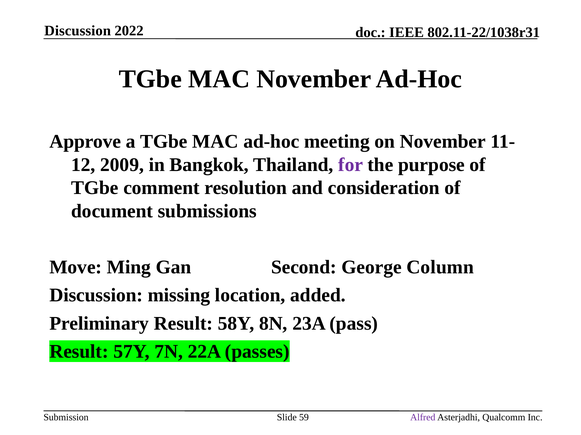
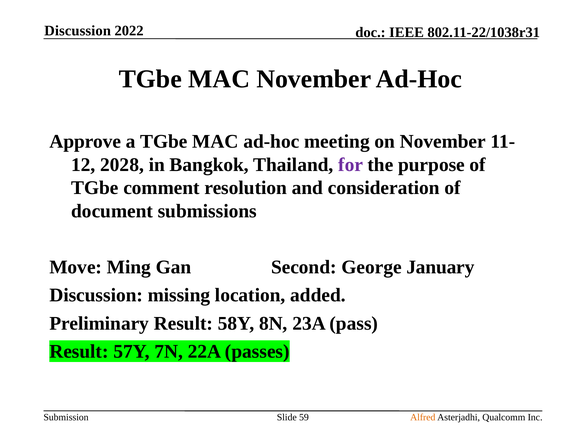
2009: 2009 -> 2028 (122, 165)
Column: Column -> January (440, 268)
Alfred colour: purple -> orange (423, 418)
